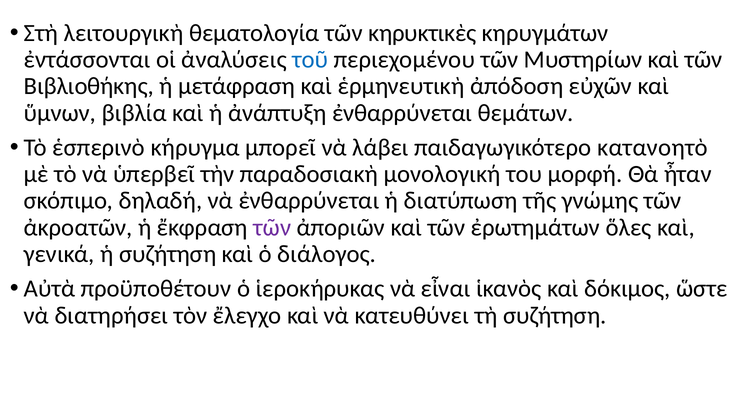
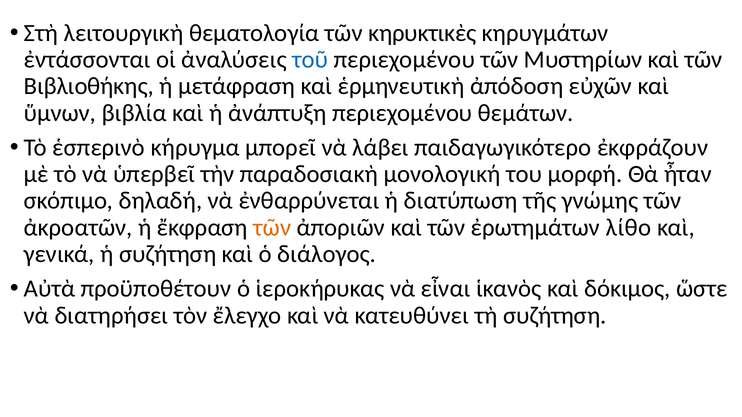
ἀνάπτυξη ἐνθαρρύνεται: ἐνθαρρύνεται -> περιεχομένου (402, 113)
κατανοητὸ: κατανοητὸ -> ἐκφράζουν (653, 148)
τῶν colour: purple -> orange (272, 228)
ὅλες: ὅλες -> λίθο (628, 228)
